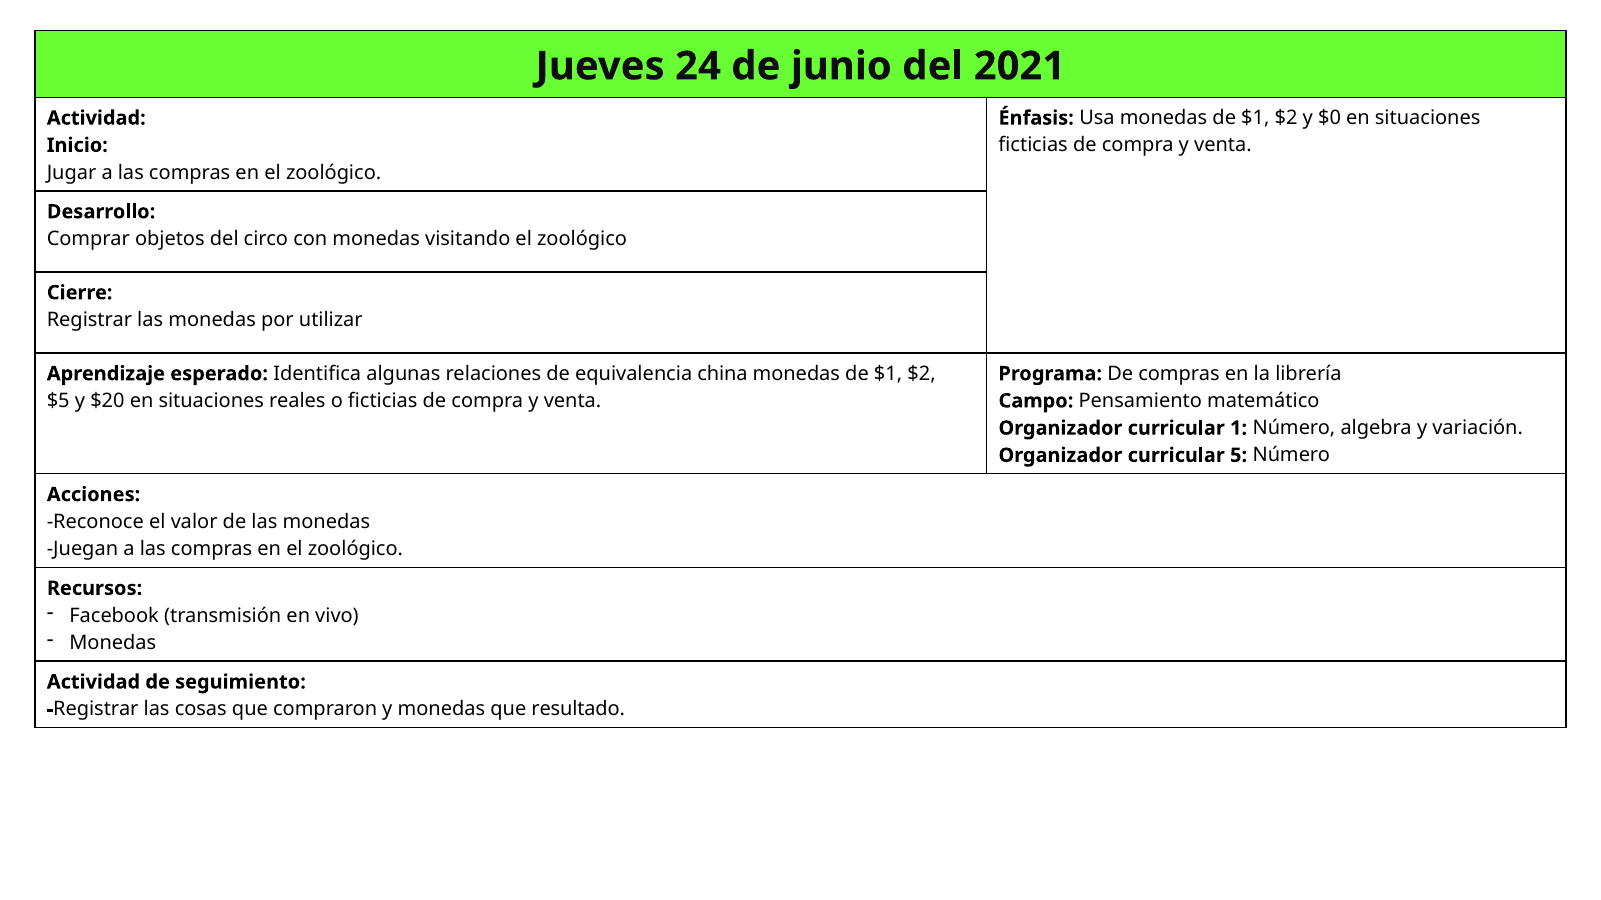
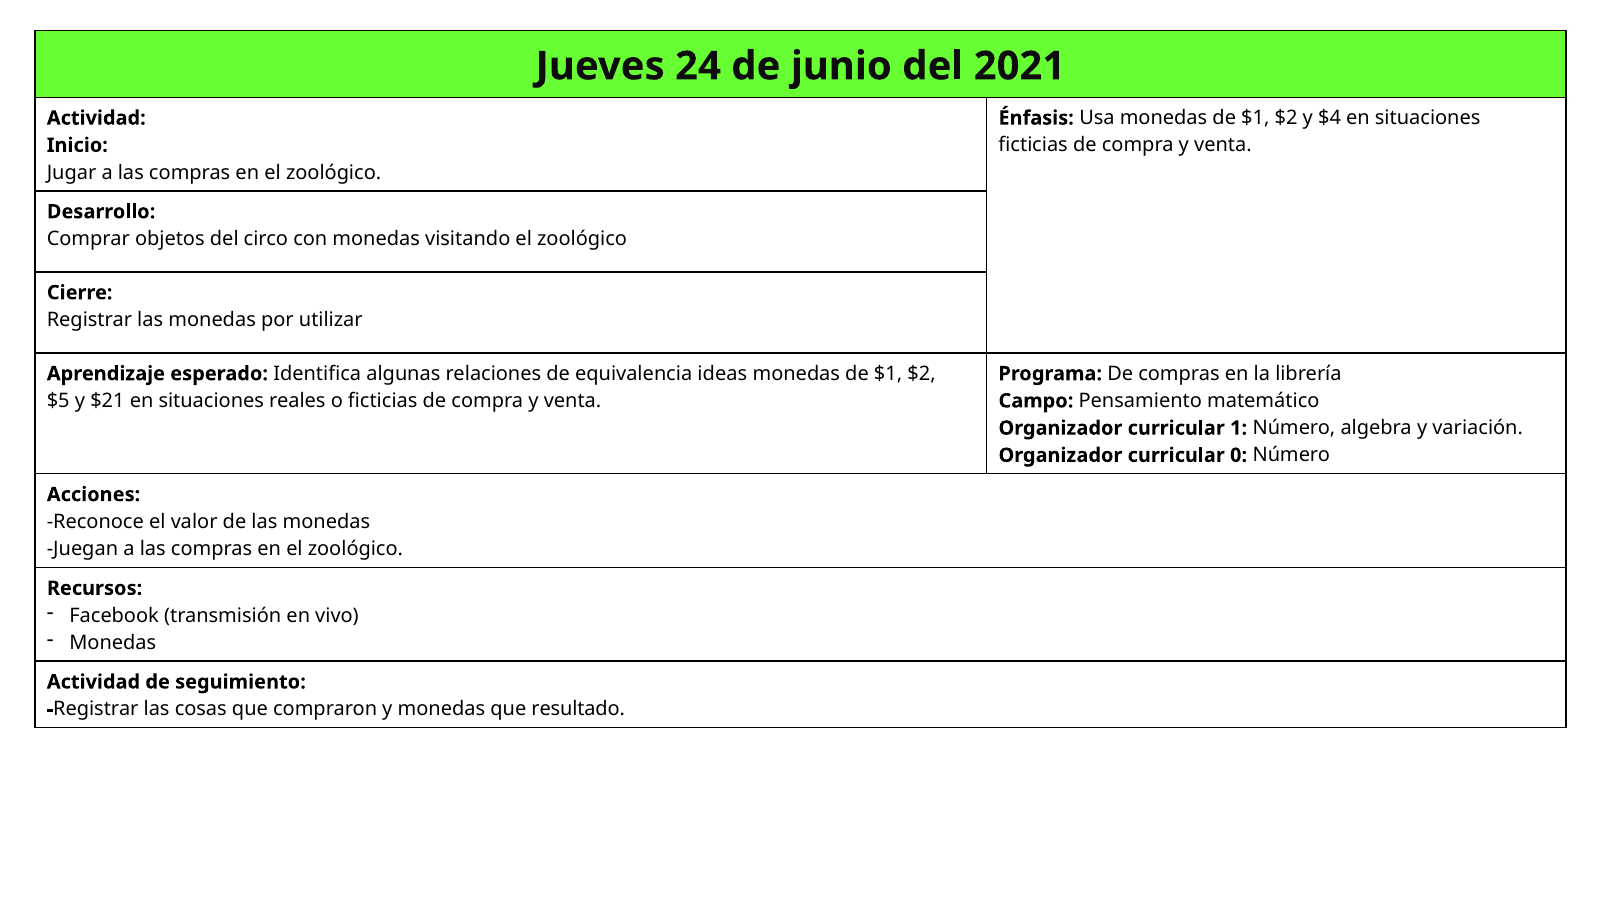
$0: $0 -> $4 (1330, 118)
china: china -> ideas (722, 374)
$20: $20 -> $21 (107, 401)
5: 5 -> 0 (1239, 456)
